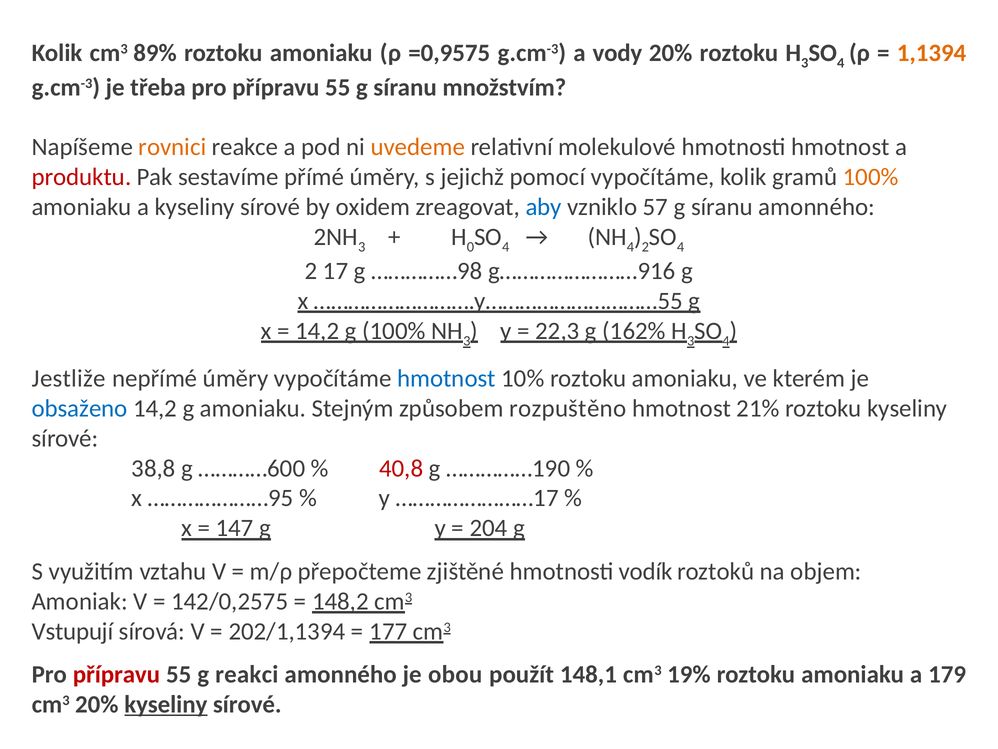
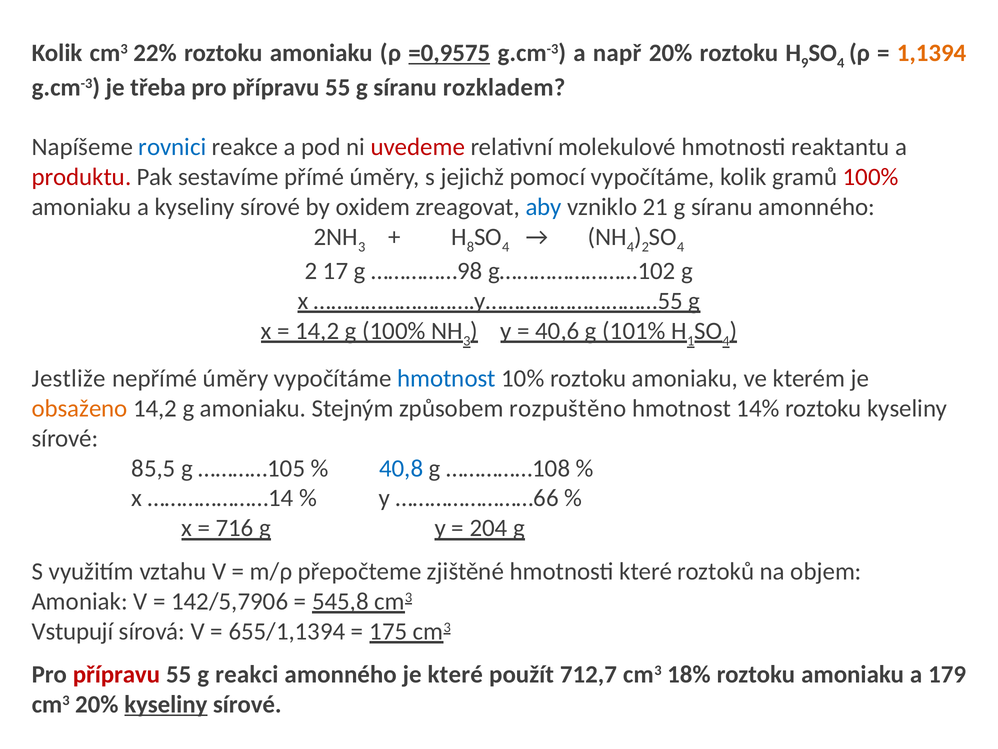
89%: 89% -> 22% (155, 53)
=0,9575 underline: none -> present (449, 53)
vody: vody -> např (617, 53)
3: 3 -> 9 (805, 63)
množstvím: množstvím -> rozkladem (504, 87)
rovnici colour: orange -> blue (172, 147)
uvedeme colour: orange -> red (418, 147)
hmotnosti hmotnost: hmotnost -> reaktantu (840, 147)
100% colour: orange -> red (871, 177)
57: 57 -> 21 (655, 207)
0: 0 -> 8 (470, 247)
g……………………916: g……………………916 -> g……………………102 (582, 271)
22,3: 22,3 -> 40,6 (557, 331)
162%: 162% -> 101% (634, 331)
3: 3 -> 1 (691, 341)
obsaženo colour: blue -> orange (80, 408)
21%: 21% -> 14% (758, 408)
38,8: 38,8 -> 85,5 (153, 468)
…………600: …………600 -> …………105 (252, 468)
40,8 colour: red -> blue (401, 468)
……………190: ……………190 -> ……………108 (508, 468)
…………………95: …………………95 -> …………………14 (221, 498)
……………………17: ……………………17 -> ……………………66 (477, 498)
147: 147 -> 716 (235, 528)
hmotnosti vodík: vodík -> které (646, 571)
142/0,2575: 142/0,2575 -> 142/5,7906 (230, 601)
148,2: 148,2 -> 545,8 (340, 601)
202/1,1394: 202/1,1394 -> 655/1,1394 (287, 631)
177: 177 -> 175 (388, 631)
je obou: obou -> které (455, 674)
148,1: 148,1 -> 712,7 (588, 674)
19%: 19% -> 18% (689, 674)
